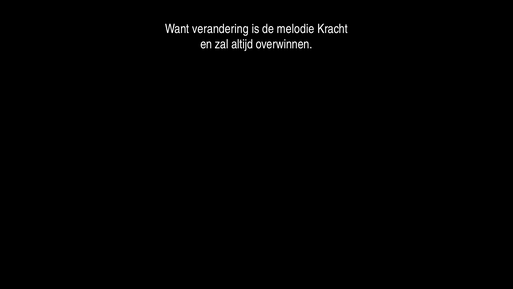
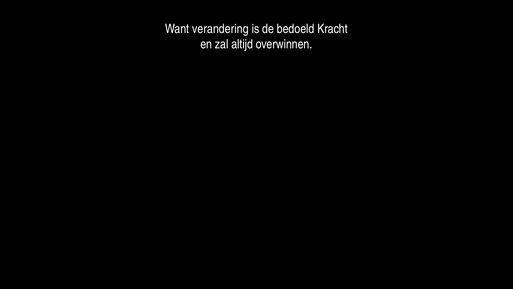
melodie: melodie -> bedoeld (296, 29)
